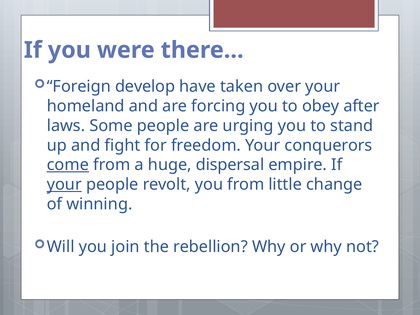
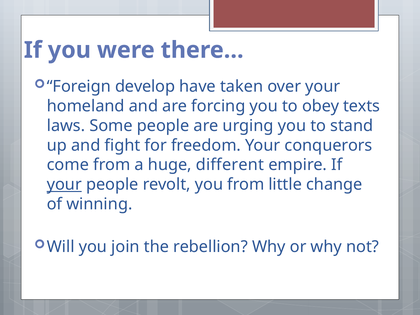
after: after -> texts (362, 106)
come underline: present -> none (68, 165)
dispersal: dispersal -> different (230, 165)
